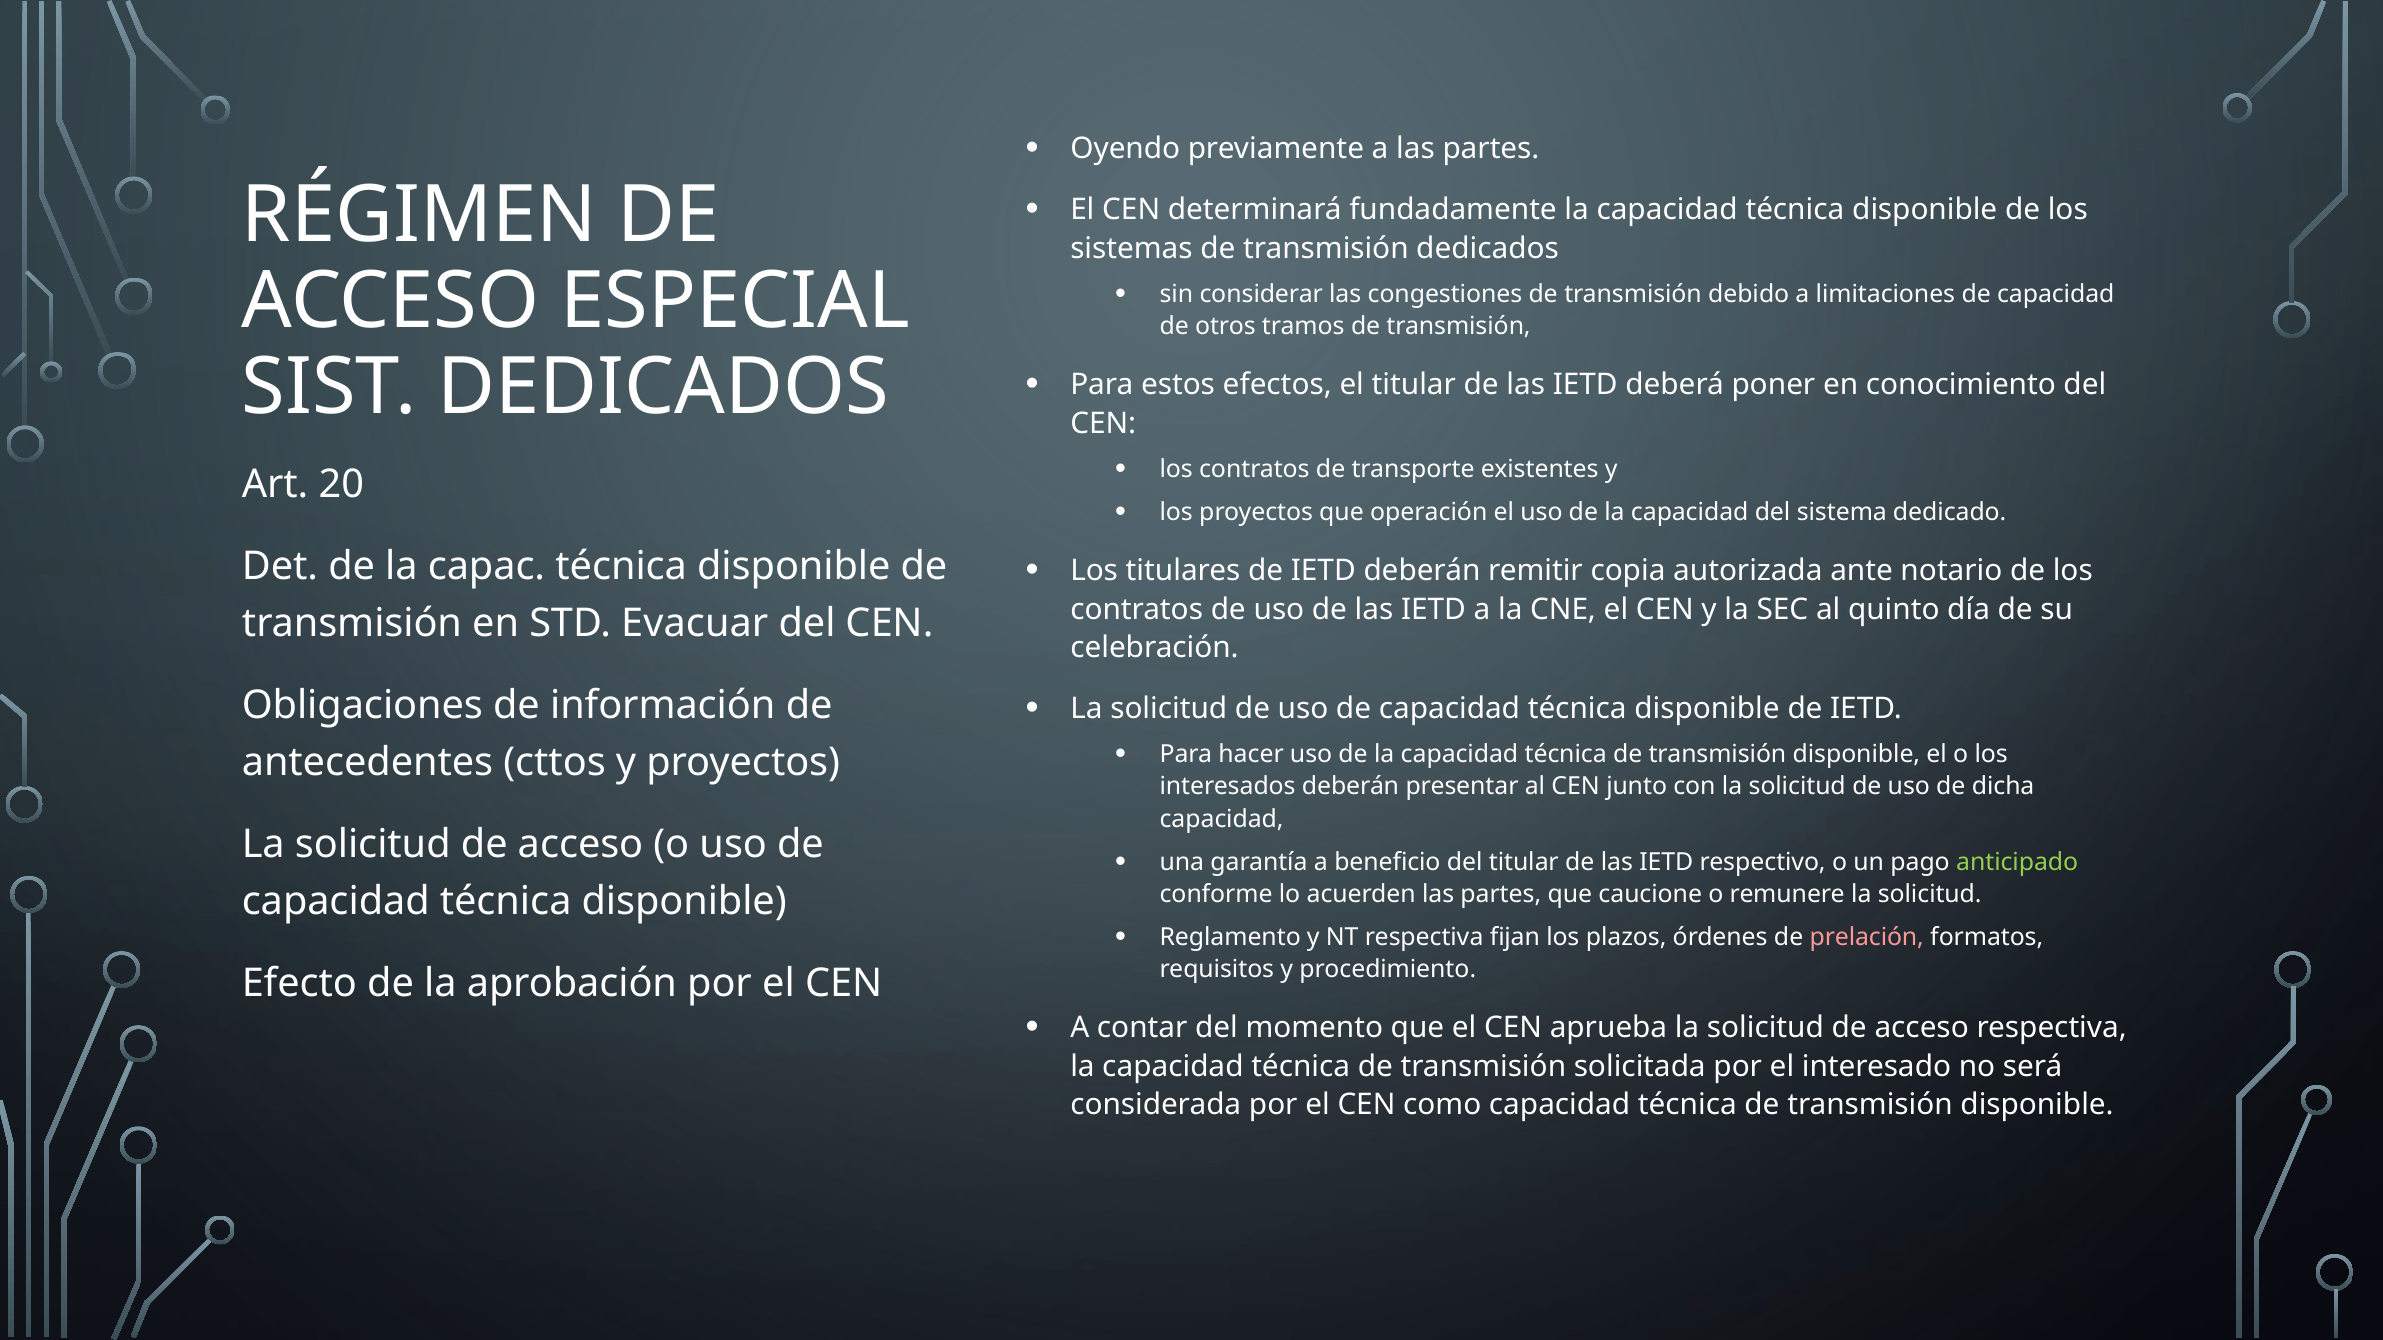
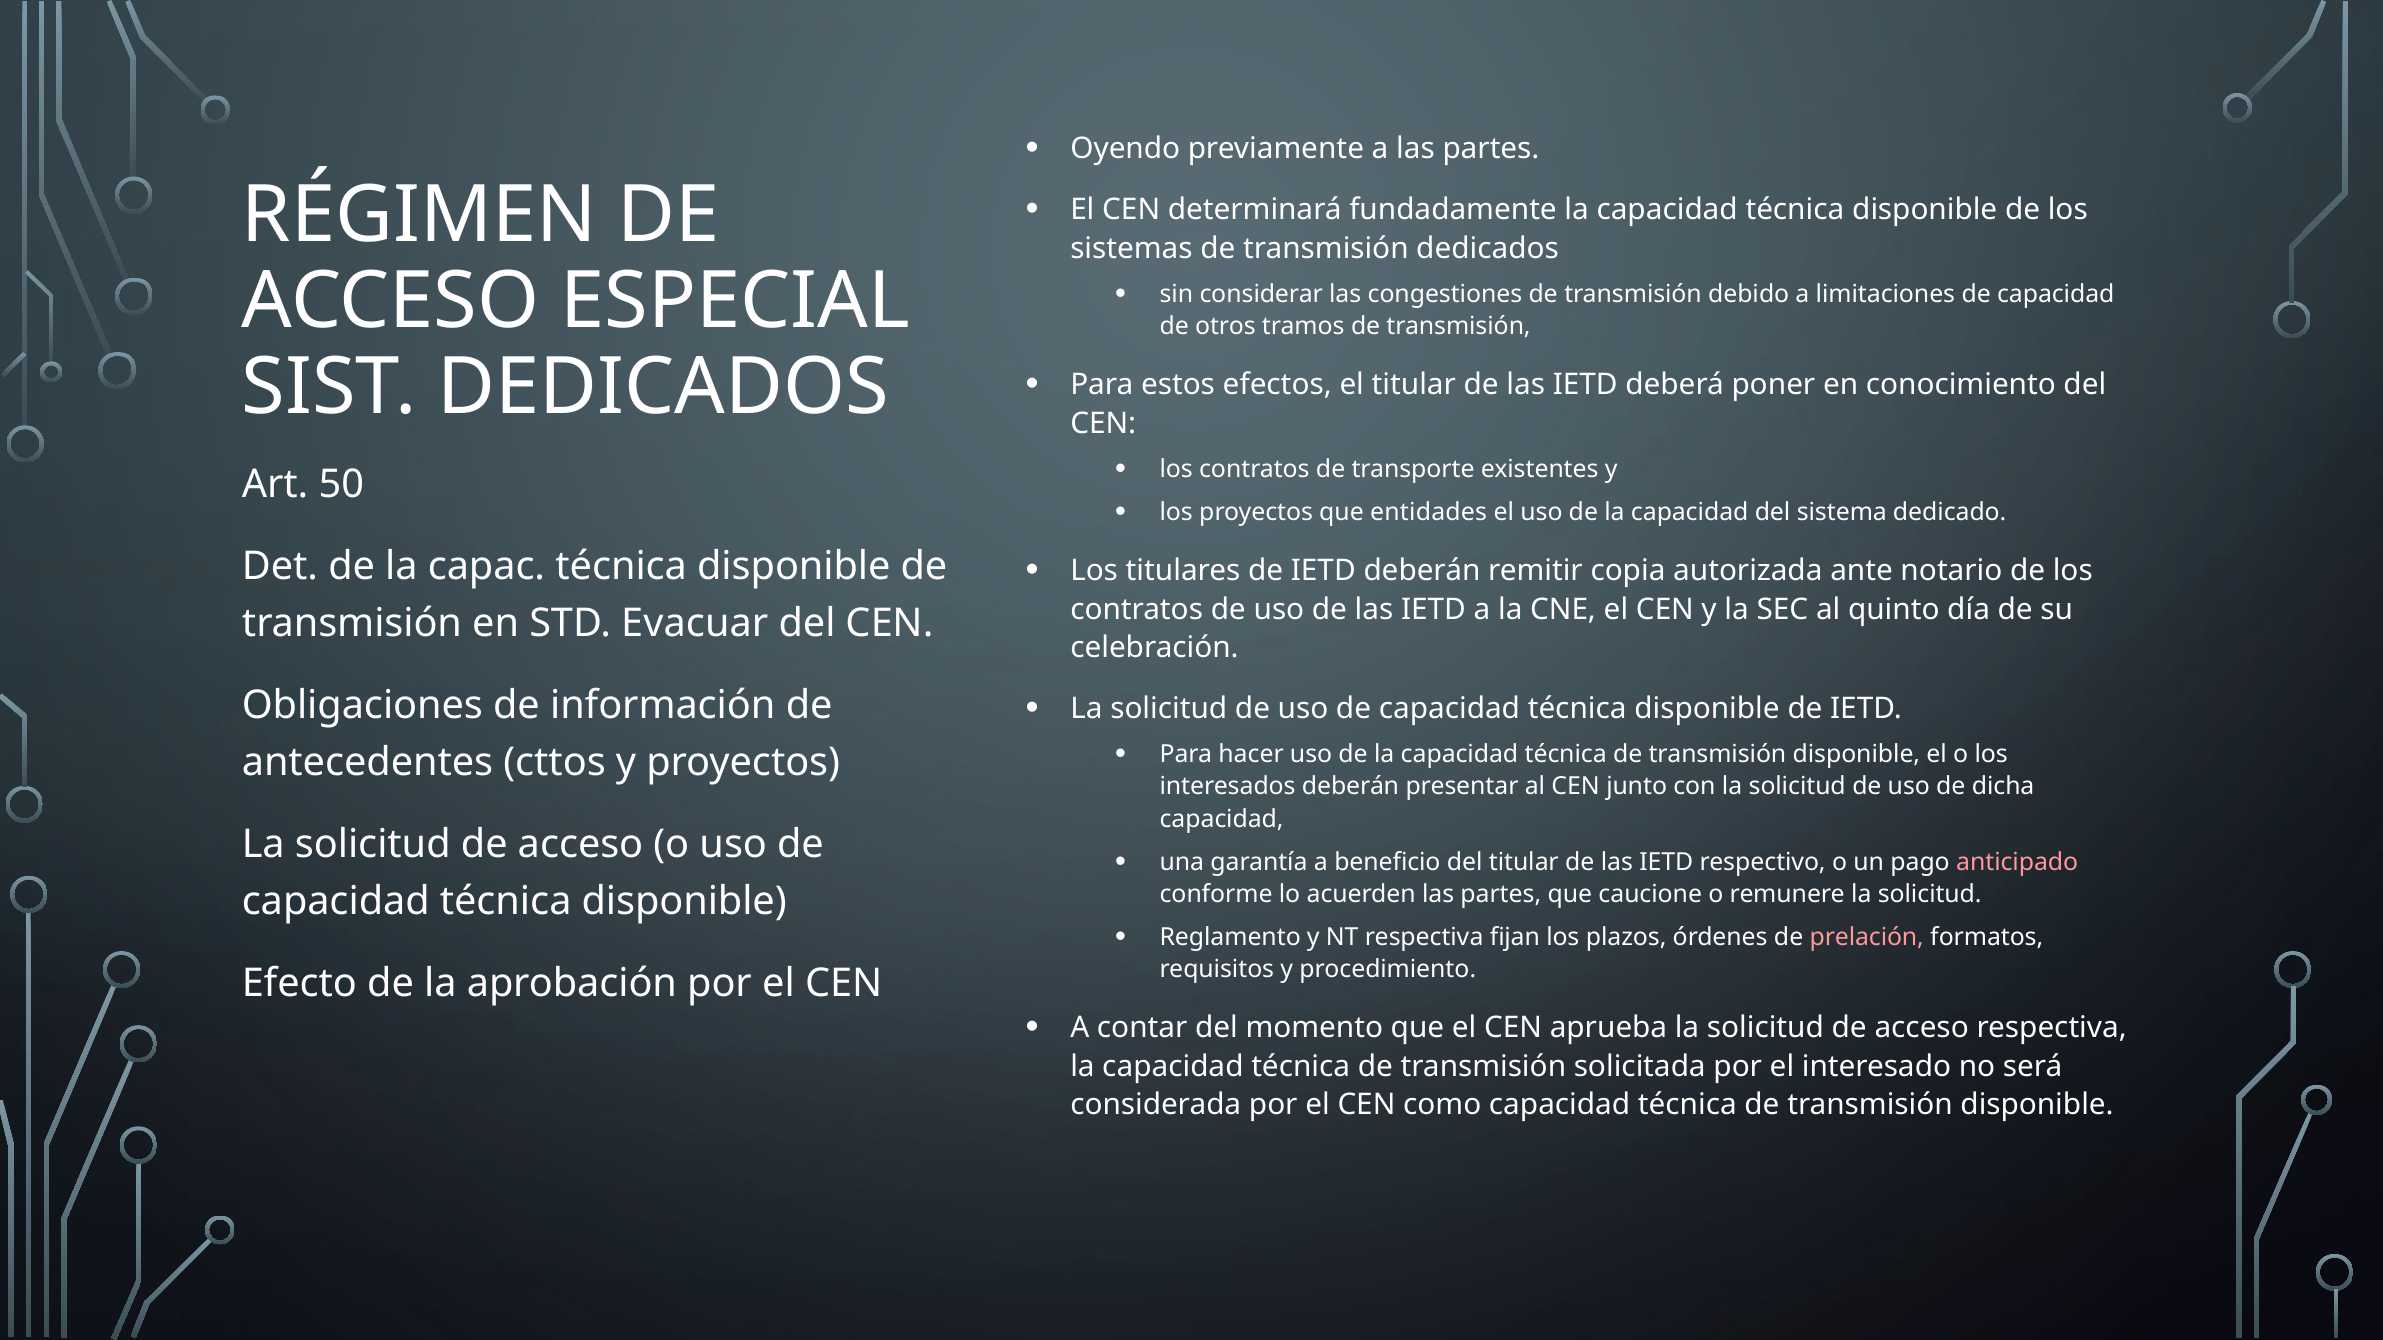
20: 20 -> 50 (341, 485)
operación: operación -> entidades (1429, 513)
anticipado colour: light green -> pink (2017, 862)
